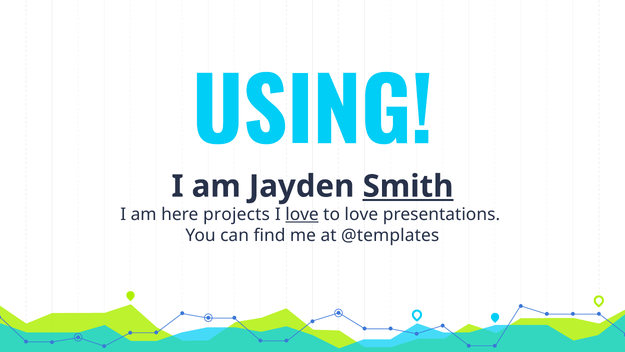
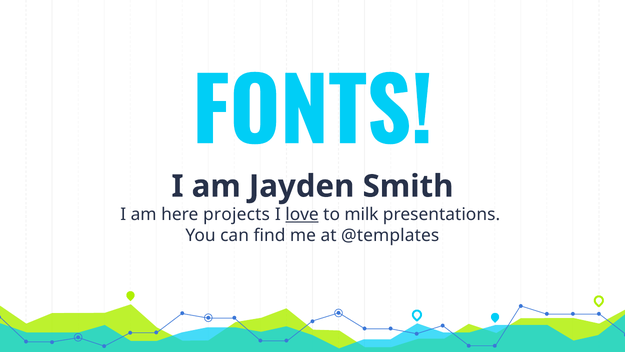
USING: USING -> FONTS (313, 114)
Smith underline: present -> none (408, 186)
to love: love -> milk (361, 214)
